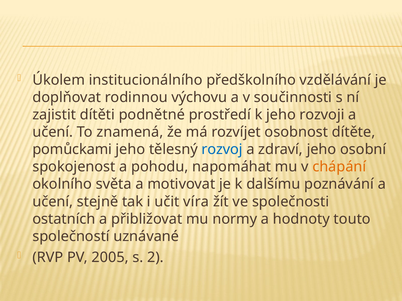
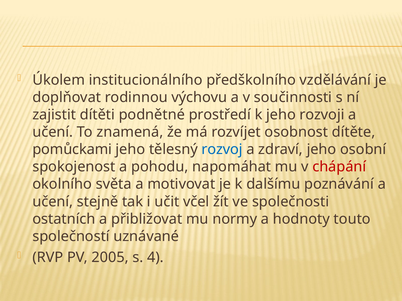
chápání colour: orange -> red (339, 167)
víra: víra -> včel (196, 202)
2: 2 -> 4 (155, 258)
